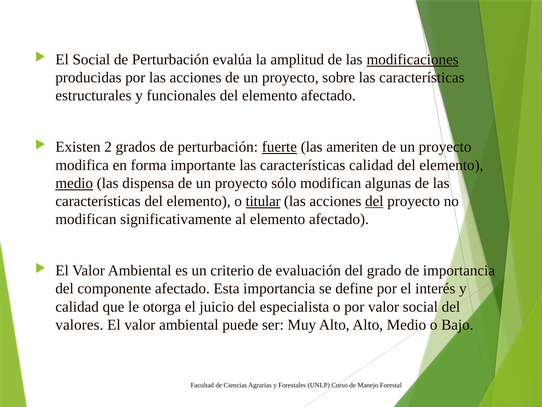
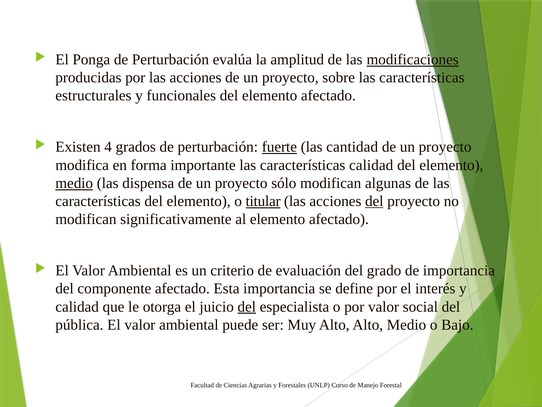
El Social: Social -> Ponga (91, 59)
2: 2 -> 4 (108, 147)
ameriten: ameriten -> cantidad (352, 147)
del underline: none -> present (247, 306)
valores: valores -> pública (79, 324)
